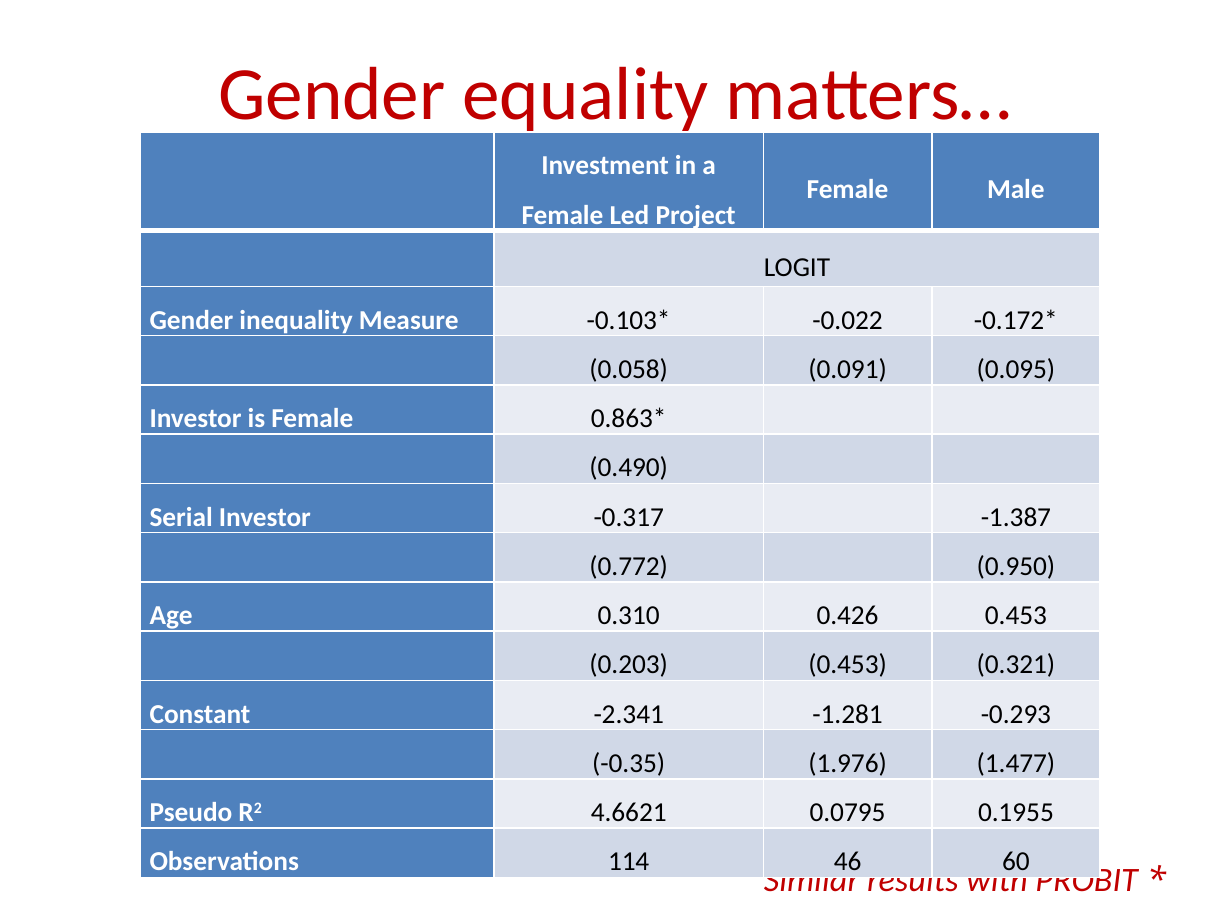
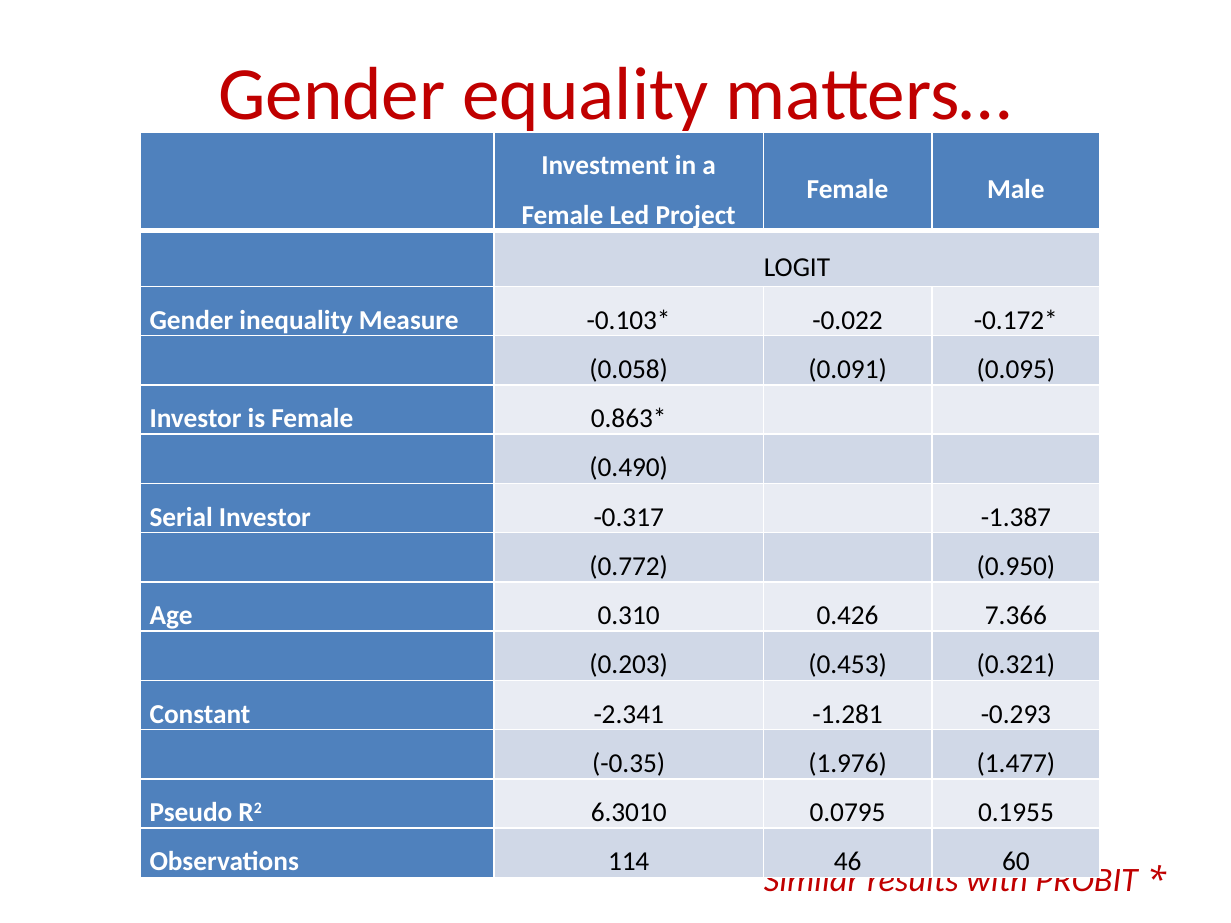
0.426 0.453: 0.453 -> 7.366 (1016, 616)
4.6621: 4.6621 -> 6.3010 (629, 813)
